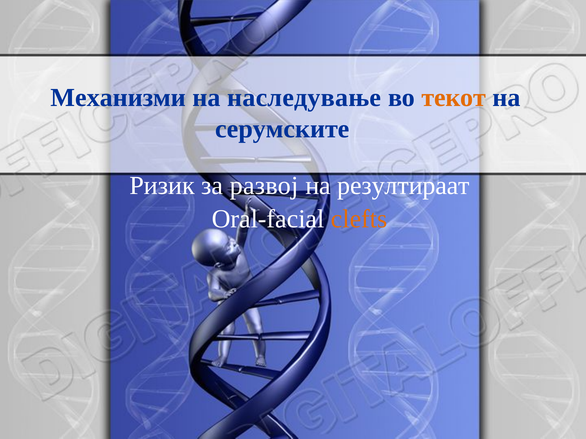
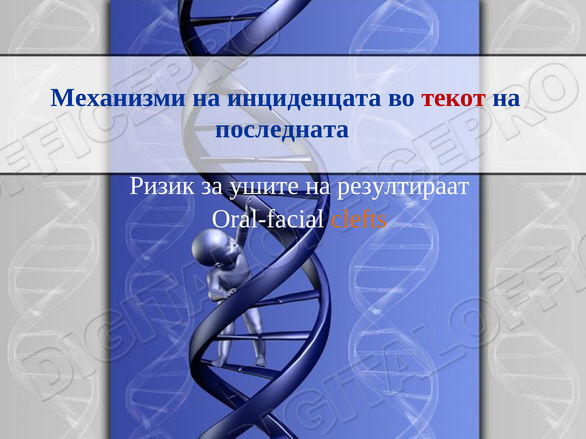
наследување: наследување -> инциденцата (304, 98)
текот colour: orange -> red (454, 98)
серумските: серумските -> последната (282, 129)
развој: развој -> ушите (264, 186)
